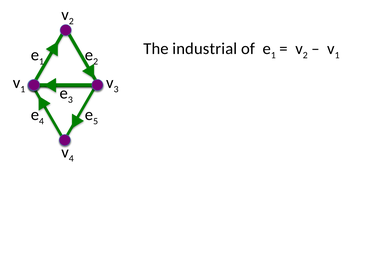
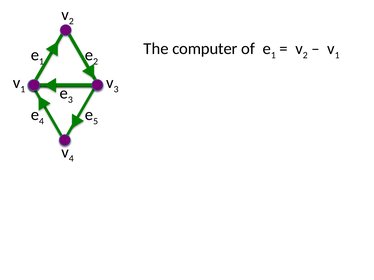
industrial: industrial -> computer (205, 49)
